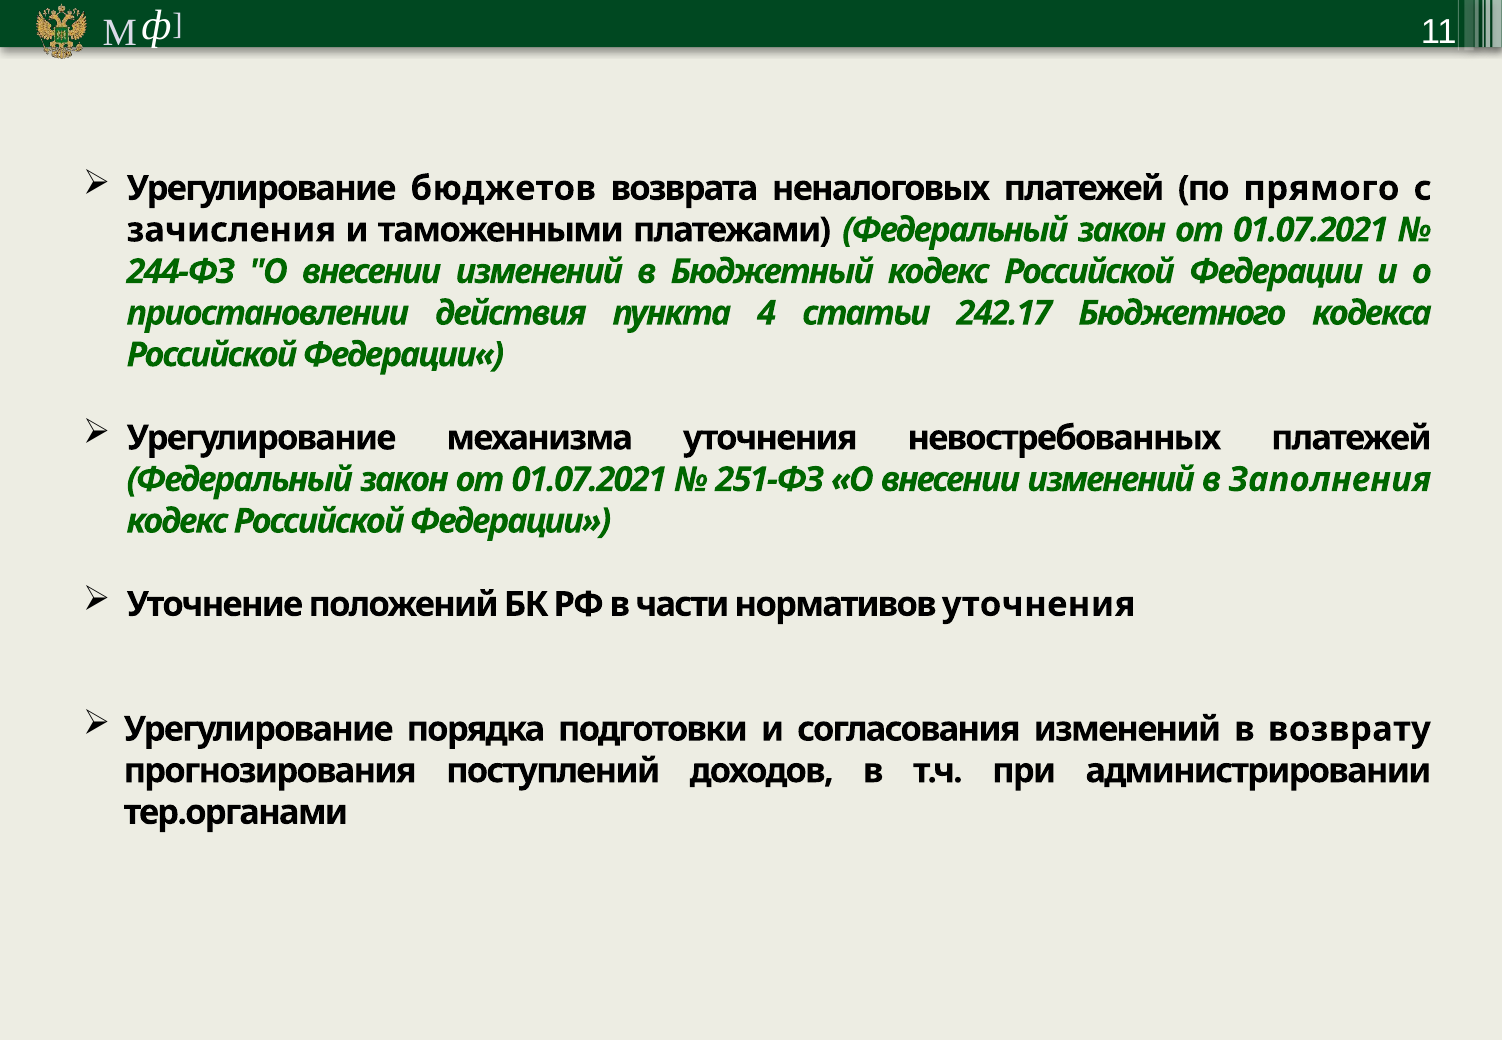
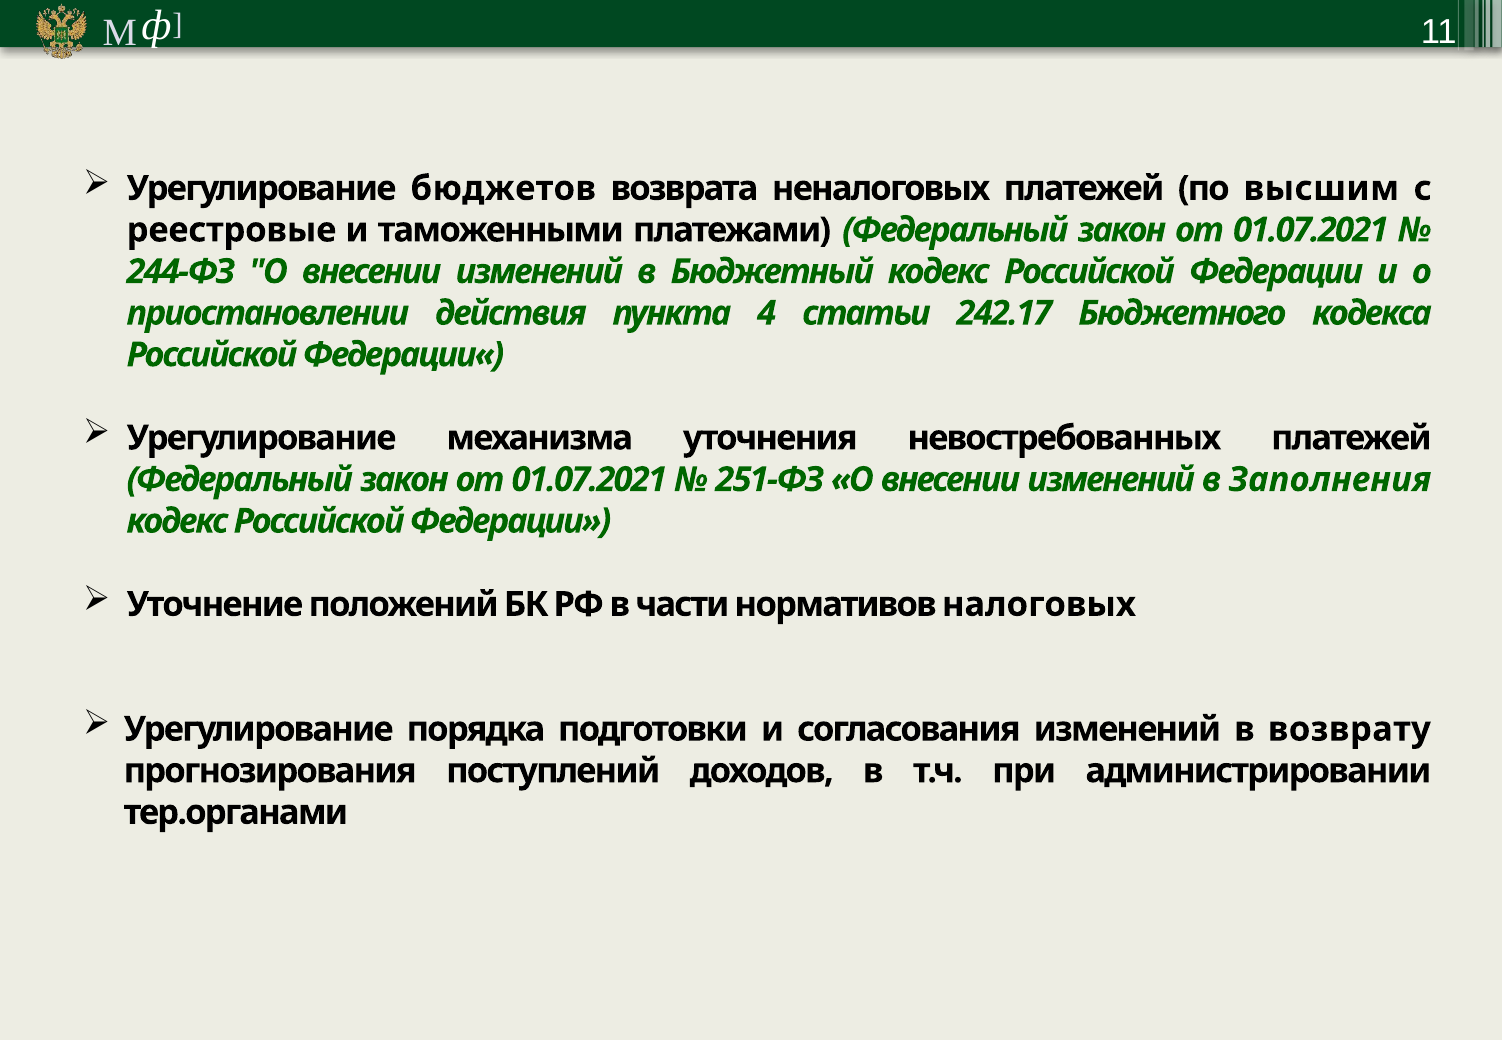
прямого: прямого -> высшим (1321, 188)
зачисления: зачисления -> реестровые (231, 230)
нормативов уточнения: уточнения -> налоговых (1039, 604)
